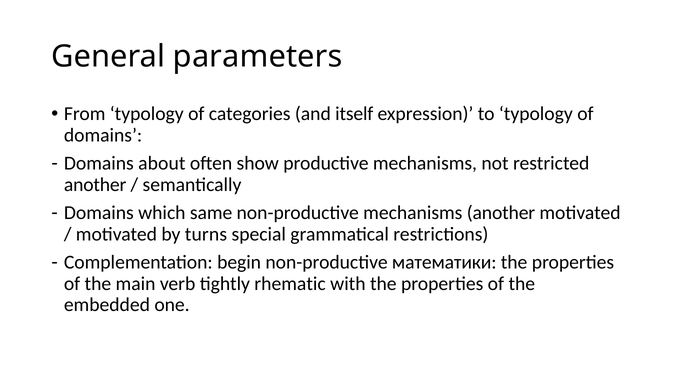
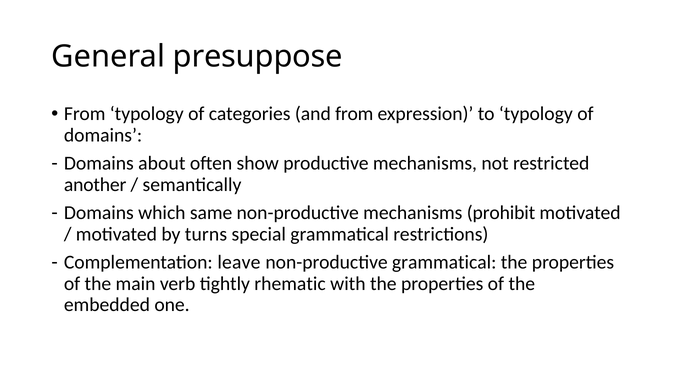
parameters: parameters -> presuppose (258, 57)
and itself: itself -> from (354, 114)
mechanisms another: another -> prohibit (501, 213)
begin: begin -> leave (239, 262)
non-productive математики: математики -> grammatical (444, 262)
